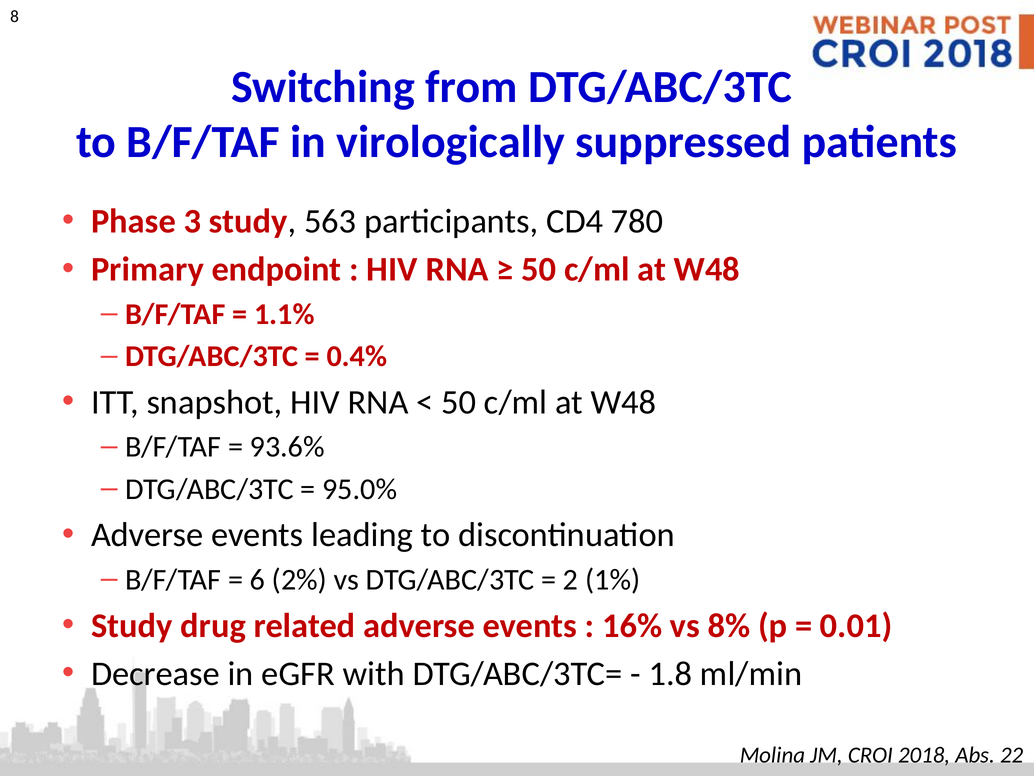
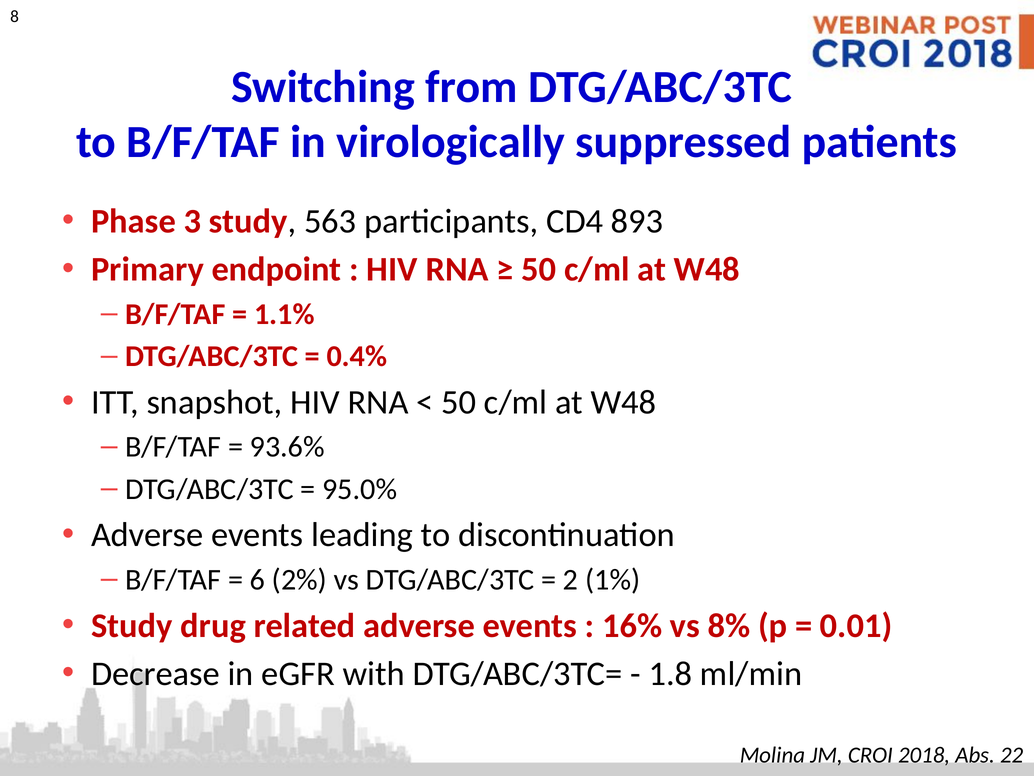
780: 780 -> 893 (637, 221)
